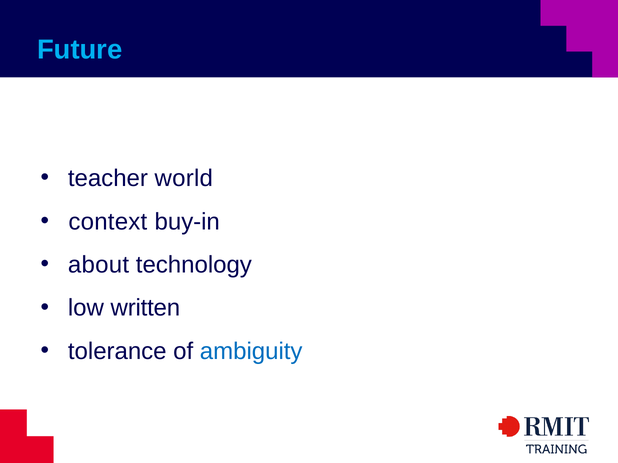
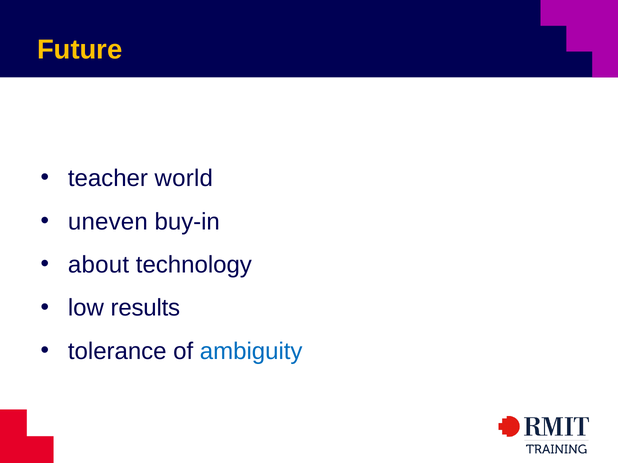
Future colour: light blue -> yellow (80, 50)
context: context -> uneven (108, 222)
written: written -> results (145, 308)
